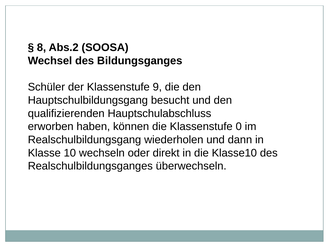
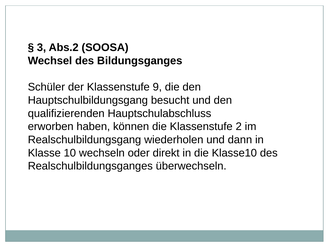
8: 8 -> 3 (42, 48)
0: 0 -> 2 (239, 126)
